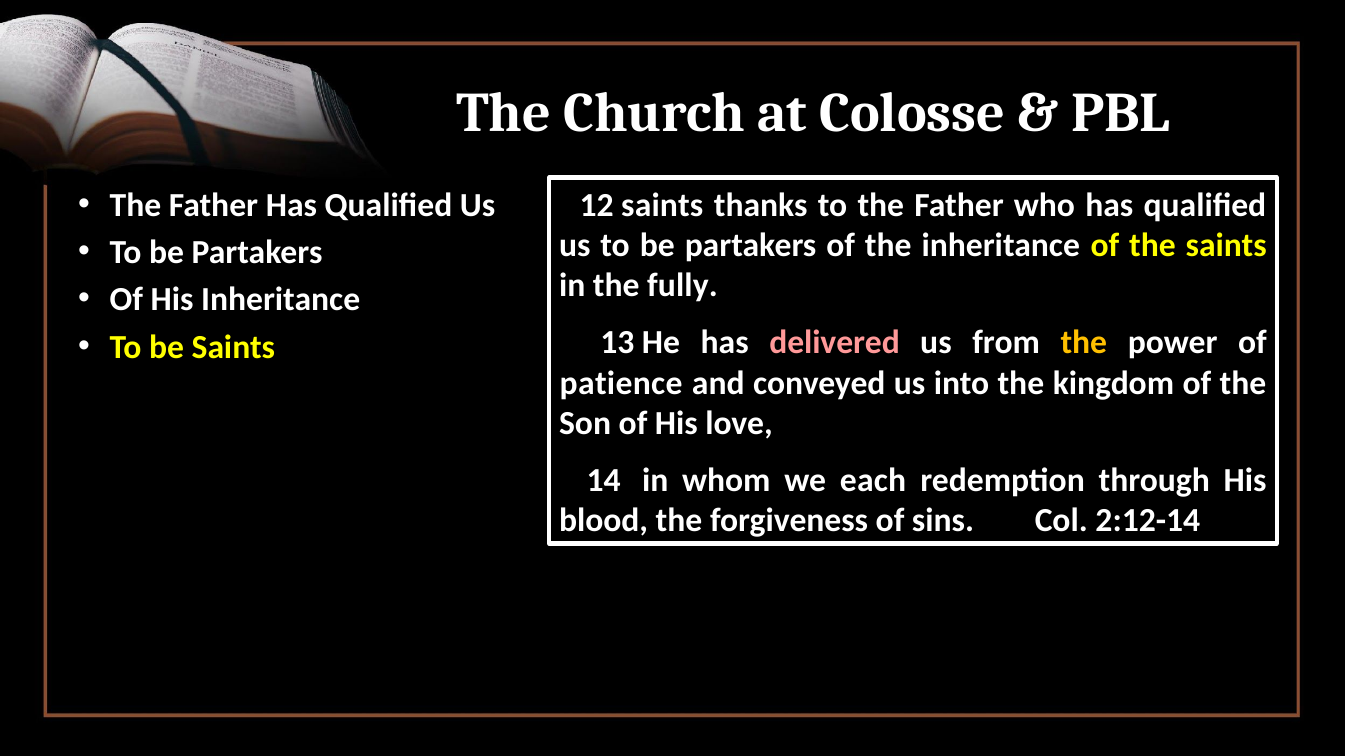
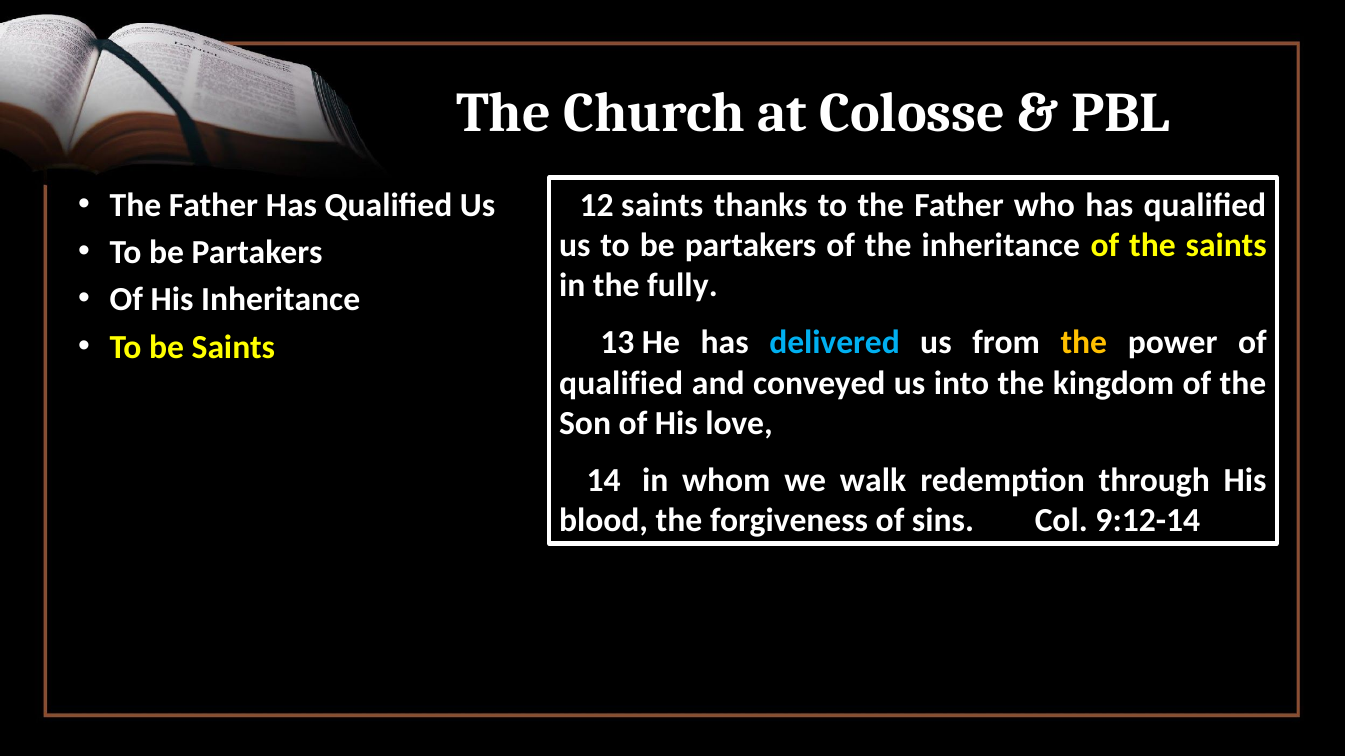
delivered colour: pink -> light blue (835, 343)
patience: patience -> qualified (621, 383)
each: each -> walk (873, 481)
2:12-14: 2:12-14 -> 9:12-14 (1148, 521)
